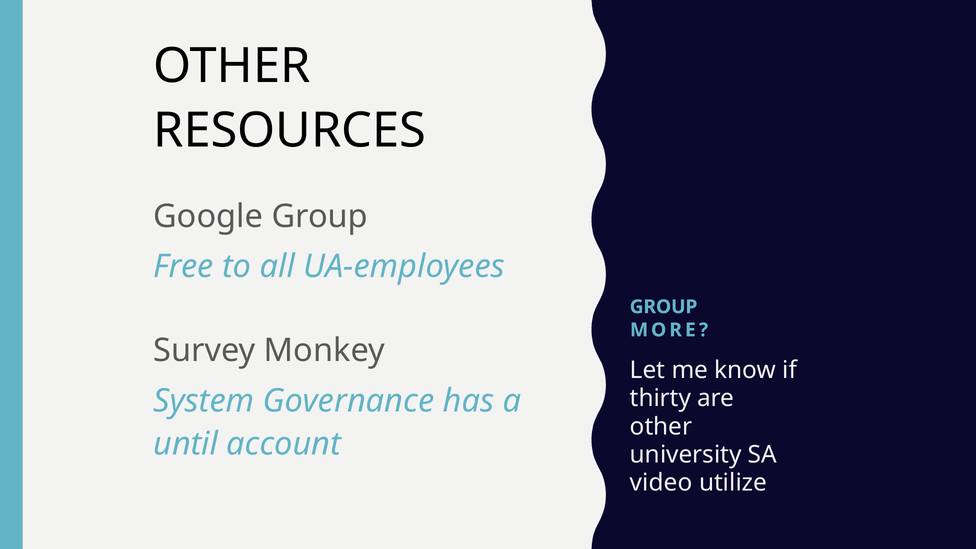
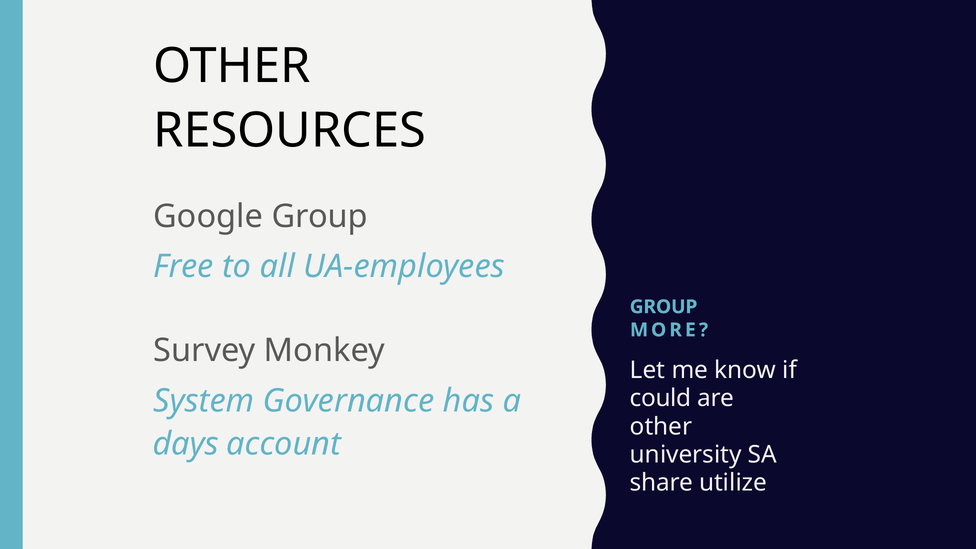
thirty: thirty -> could (661, 398)
until: until -> days (186, 444)
video: video -> share (661, 483)
